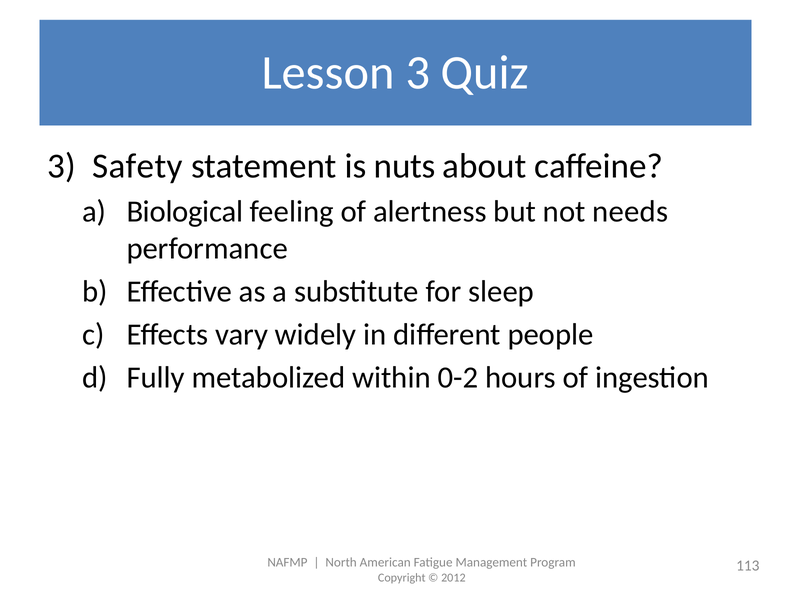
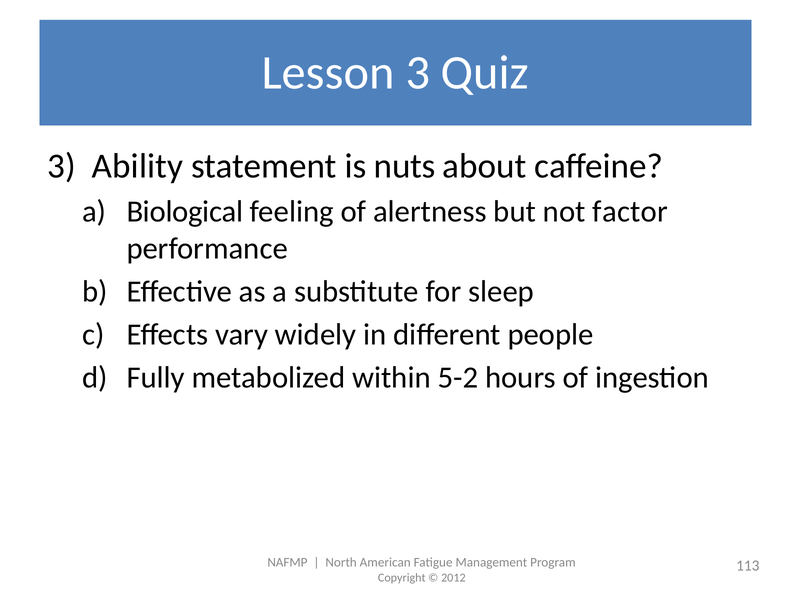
Safety: Safety -> Ability (137, 166)
needs: needs -> factor (630, 211)
0-2: 0-2 -> 5-2 (458, 377)
